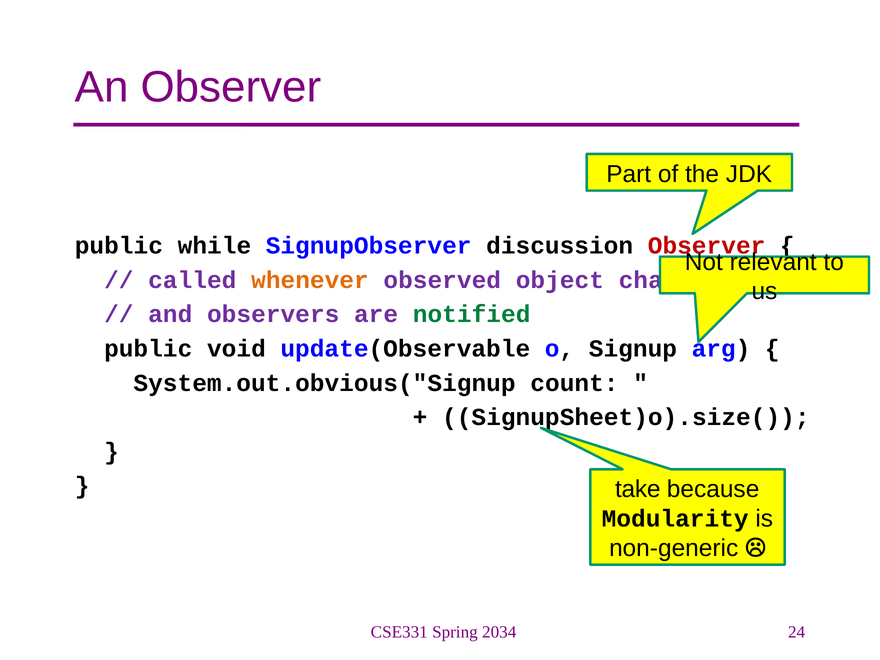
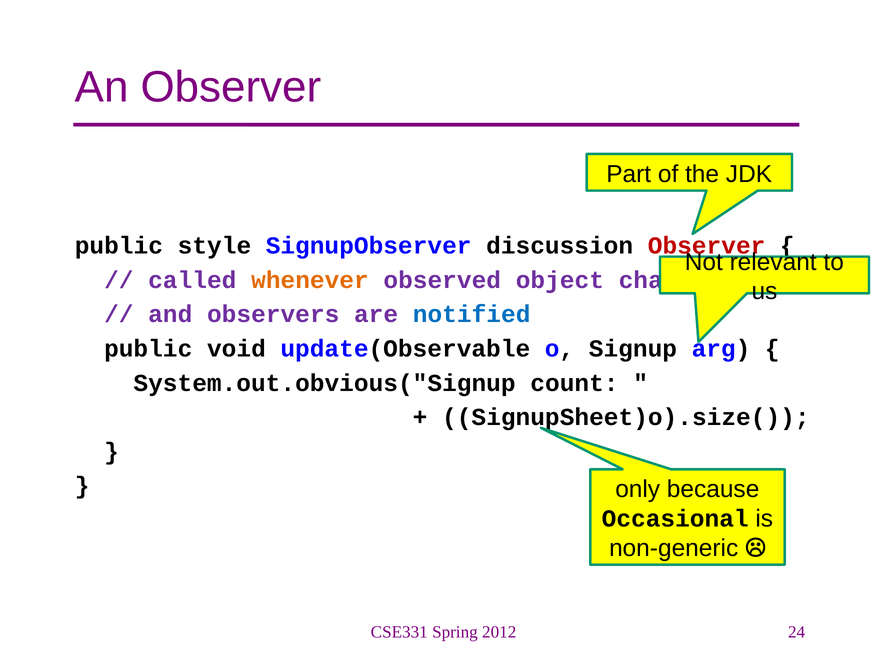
while: while -> style (214, 246)
notified colour: green -> blue (472, 314)
take: take -> only (638, 489)
Modularity: Modularity -> Occasional (675, 519)
2034: 2034 -> 2012 (499, 632)
